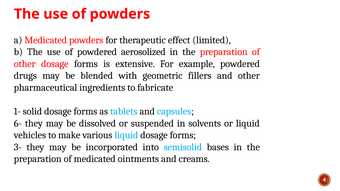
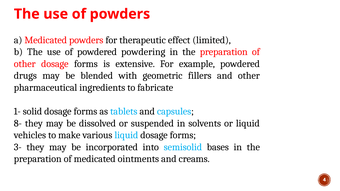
aerosolized: aerosolized -> powdering (143, 52)
6-: 6- -> 8- (18, 123)
